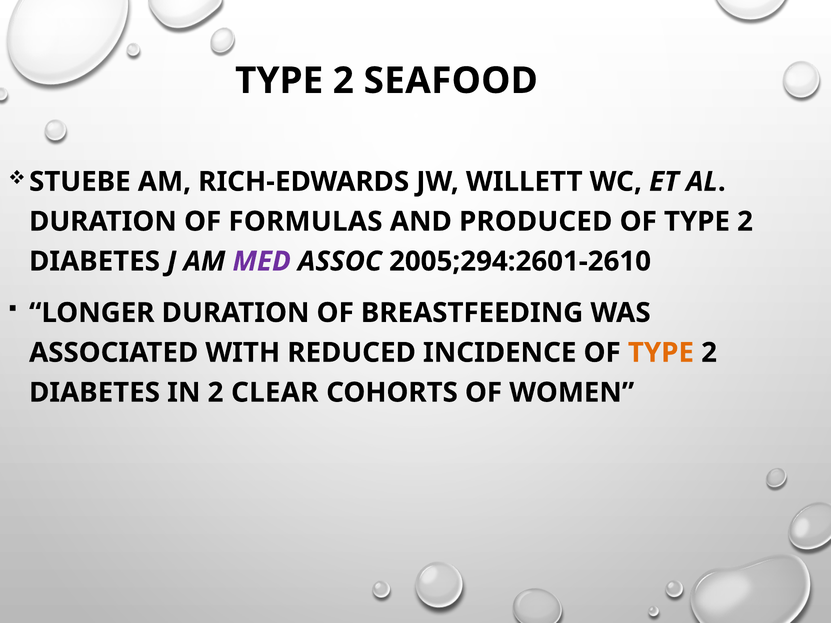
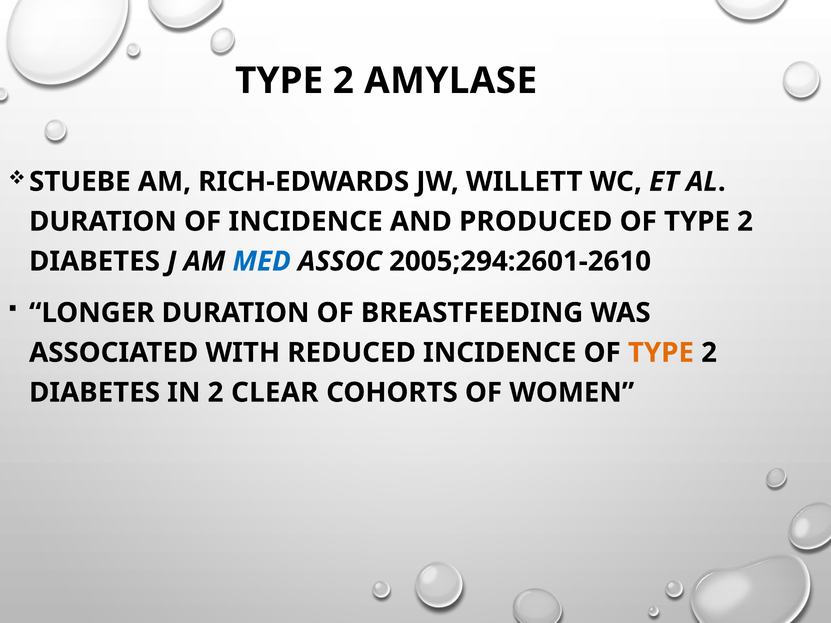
SEAFOOD: SEAFOOD -> AMYLASE (451, 81)
OF FORMULAS: FORMULAS -> INCIDENCE (306, 222)
MED colour: purple -> blue (262, 261)
